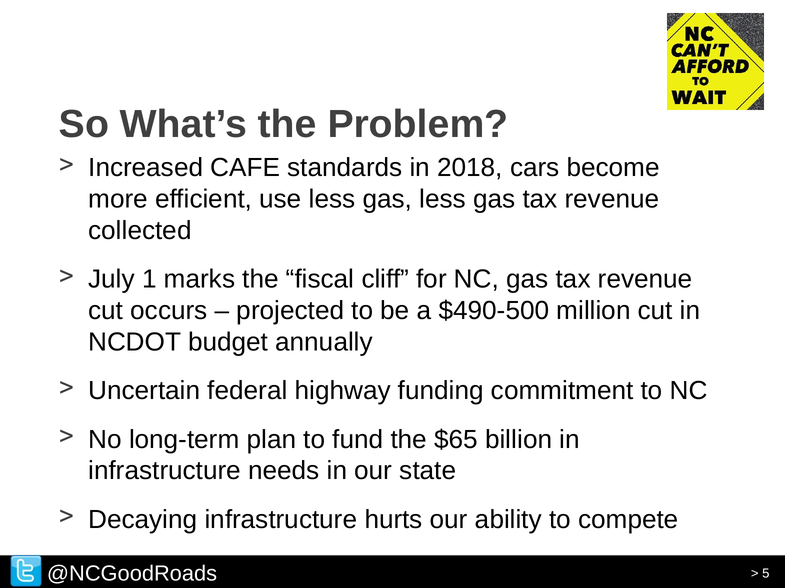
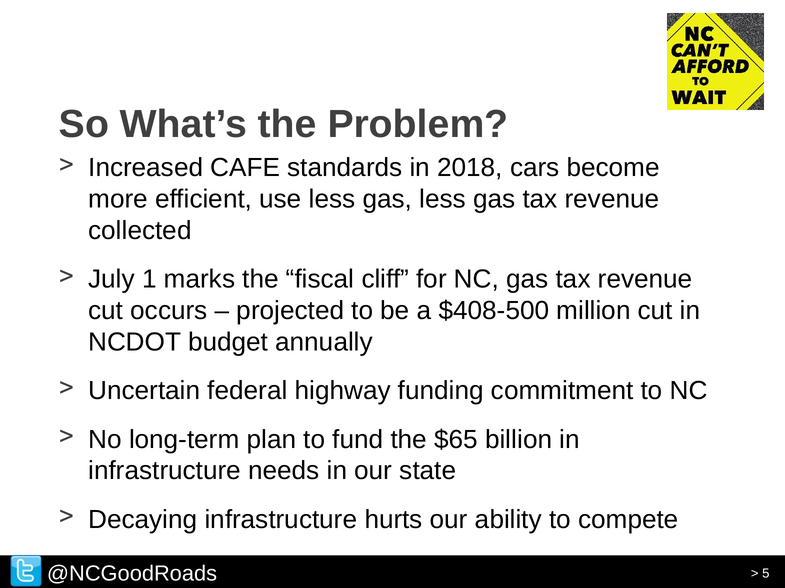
$490-500: $490-500 -> $408-500 (494, 311)
